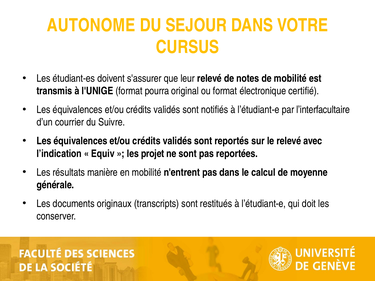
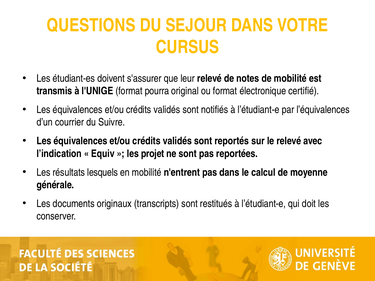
AUTONOME: AUTONOME -> QUESTIONS (91, 25)
l’interfacultaire: l’interfacultaire -> l’équivalences (323, 110)
manière: manière -> lesquels (103, 172)
